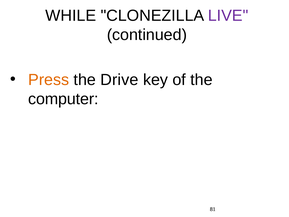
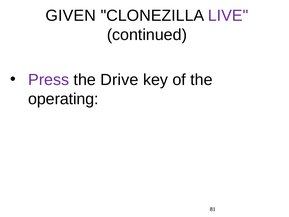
WHILE: WHILE -> GIVEN (71, 16)
Press colour: orange -> purple (49, 80)
computer: computer -> operating (63, 99)
